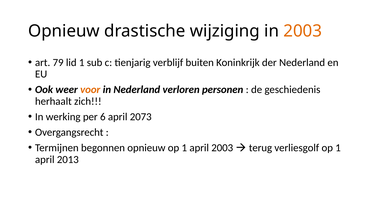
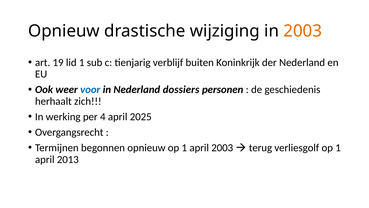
79: 79 -> 19 (58, 62)
voor colour: orange -> blue (90, 89)
verloren: verloren -> dossiers (181, 89)
6: 6 -> 4 (103, 117)
2073: 2073 -> 2025 (141, 117)
